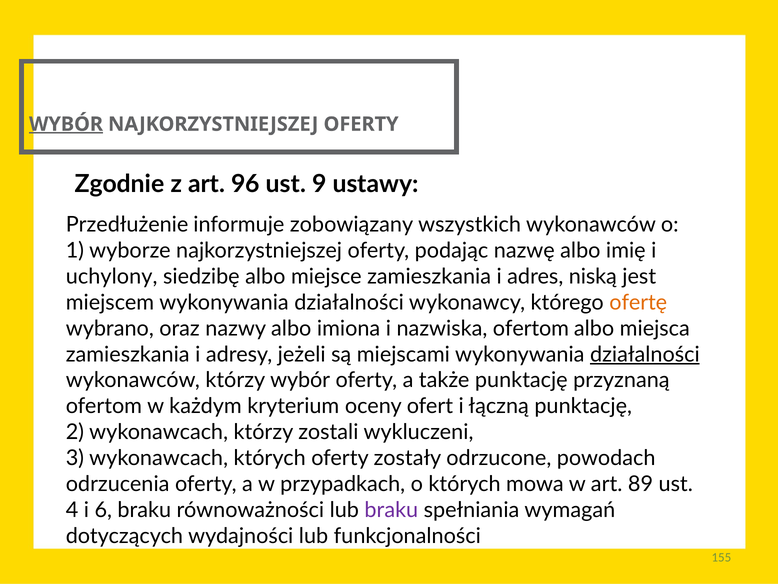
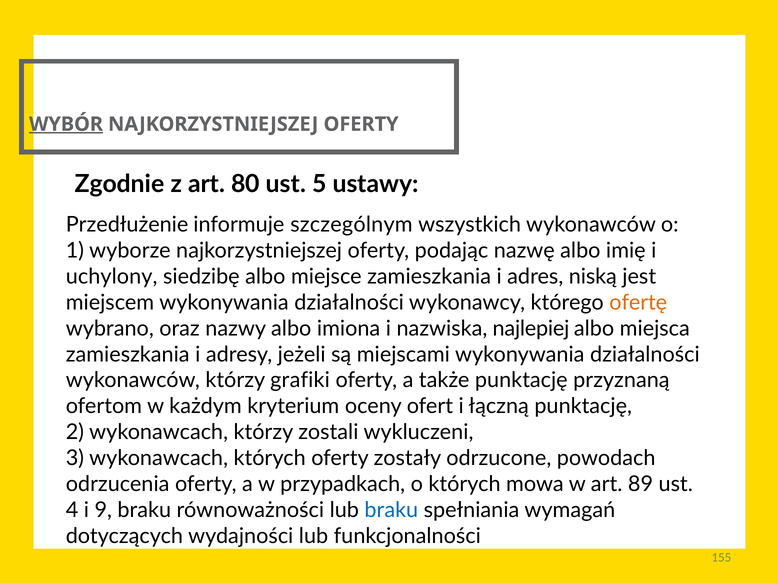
96: 96 -> 80 (245, 184)
9: 9 -> 5 (319, 184)
zobowiązany: zobowiązany -> szczególnym (351, 224)
nazwiska ofertom: ofertom -> najlepiej (531, 328)
działalności underline: present -> none (645, 354)
którzy wybór: wybór -> grafiki (300, 380)
6: 6 -> 9 (103, 510)
braku colour: purple -> blue (391, 510)
